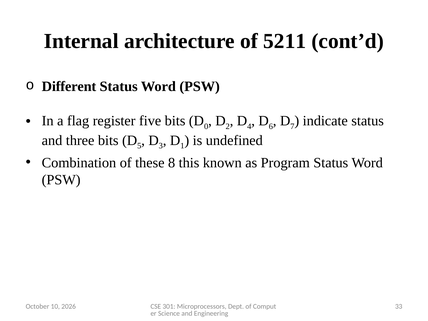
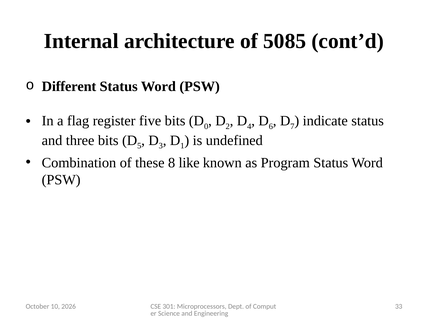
5211: 5211 -> 5085 (285, 41)
this: this -> like (189, 163)
